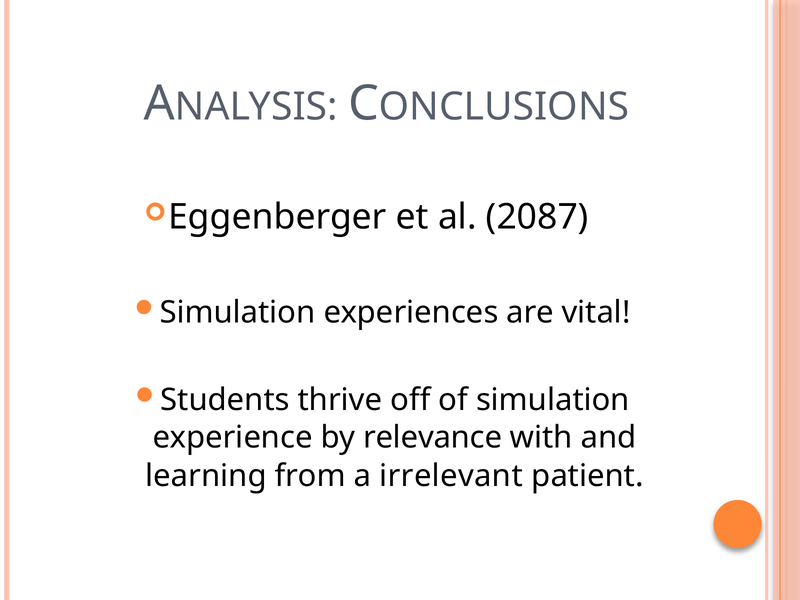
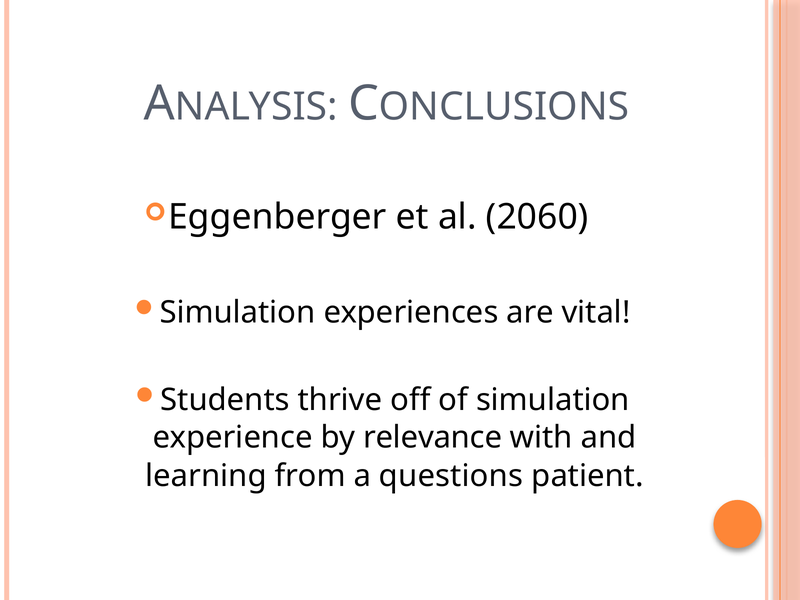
2087: 2087 -> 2060 (537, 217)
irrelevant: irrelevant -> questions (451, 476)
